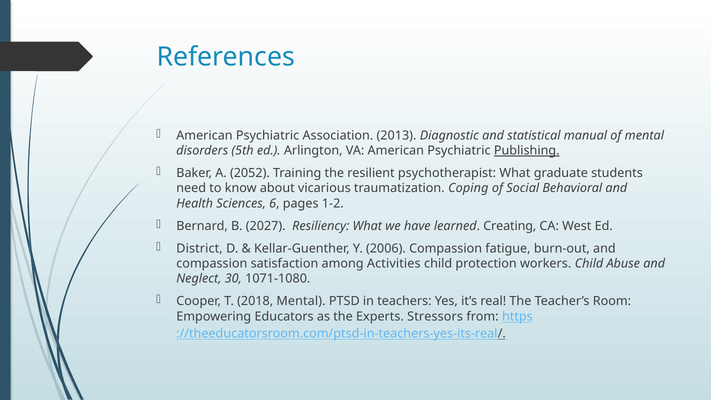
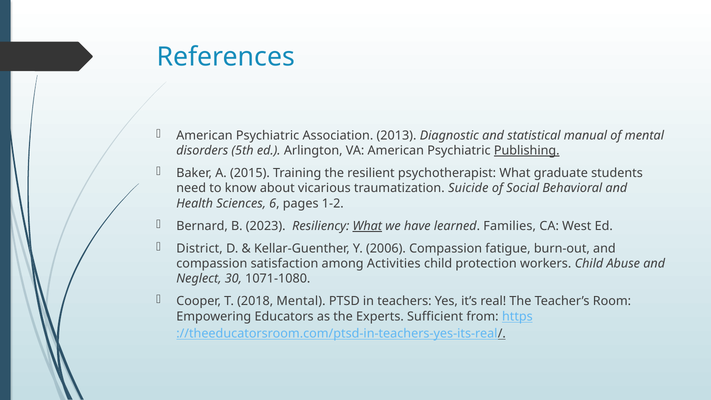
2052: 2052 -> 2015 (250, 173)
Coping: Coping -> Suicide (468, 188)
2027: 2027 -> 2023 (266, 226)
What underline: none -> present (367, 226)
Creating: Creating -> Families (510, 226)
Stressors: Stressors -> Sufficient (435, 316)
